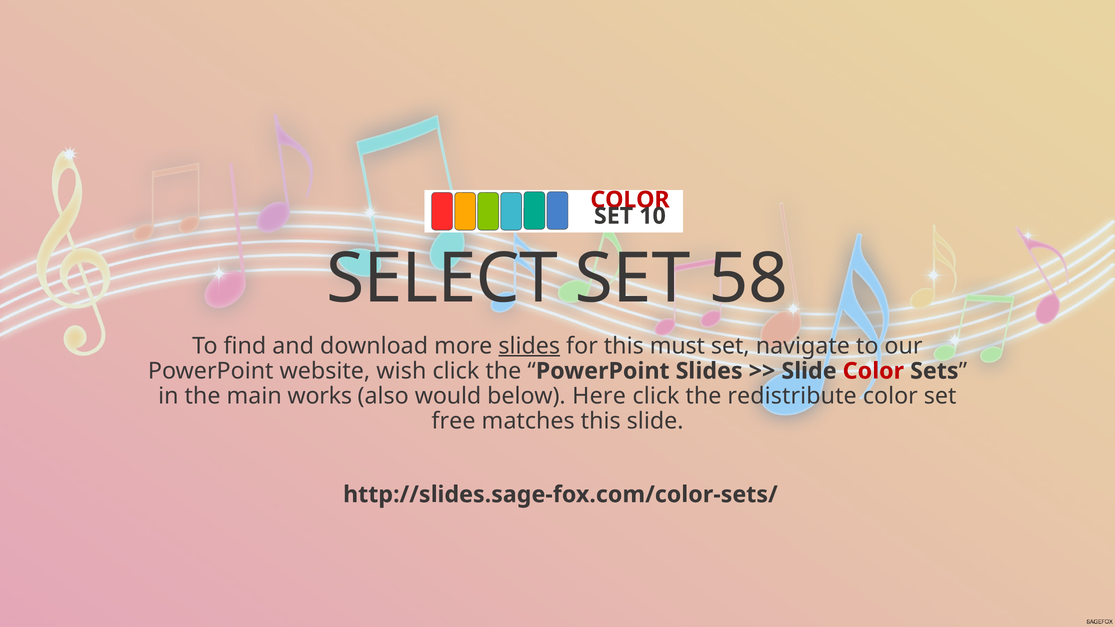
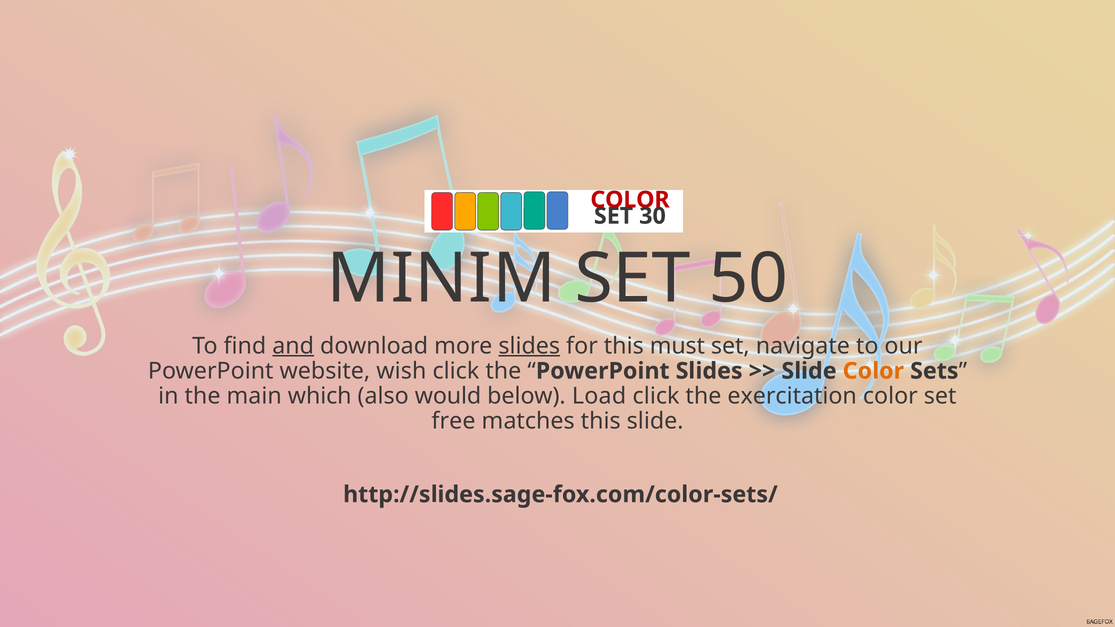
10: 10 -> 30 (653, 216)
SELECT: SELECT -> MINIM (441, 279)
58: 58 -> 50 (748, 279)
and underline: none -> present (293, 346)
Color colour: red -> orange (873, 371)
works: works -> which (320, 396)
Here: Here -> Load (599, 396)
redistribute: redistribute -> exercitation (792, 396)
